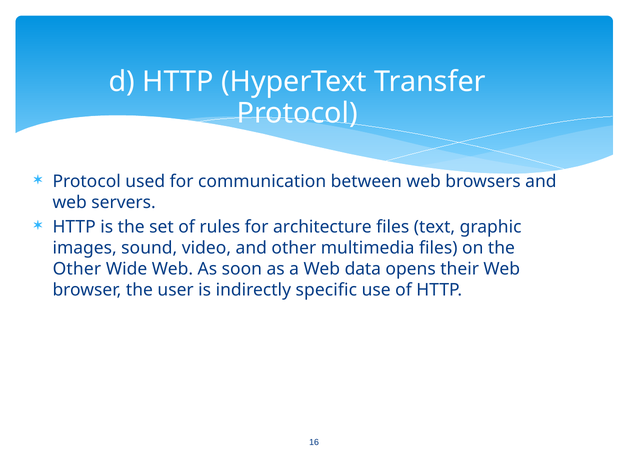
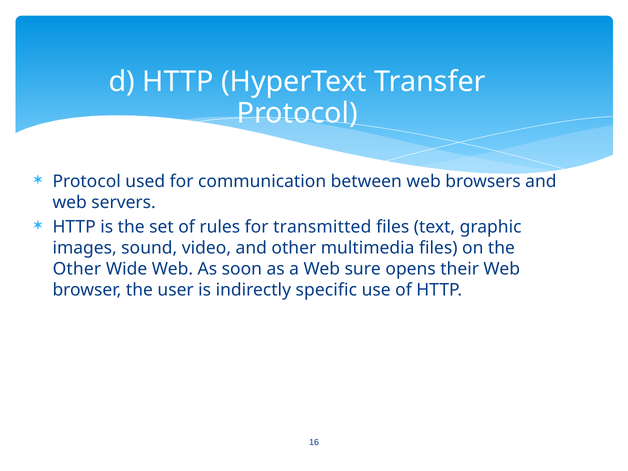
architecture: architecture -> transmitted (322, 227)
data: data -> sure (363, 269)
